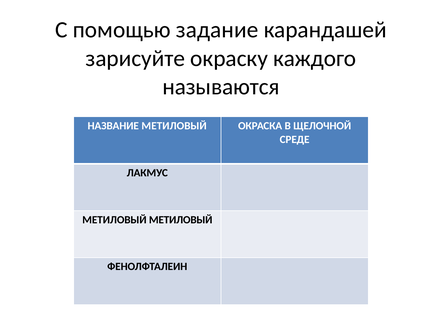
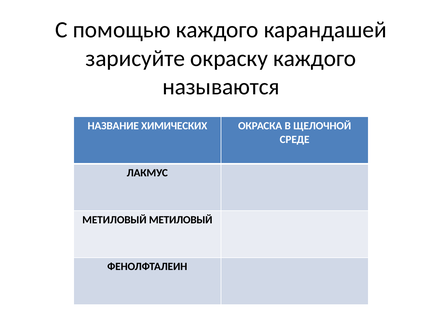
помощью задание: задание -> каждого (217, 30)
НАЗВАНИЕ МЕТИЛОВЫЙ: МЕТИЛОВЫЙ -> ХИМИЧЕСКИХ (174, 126)
